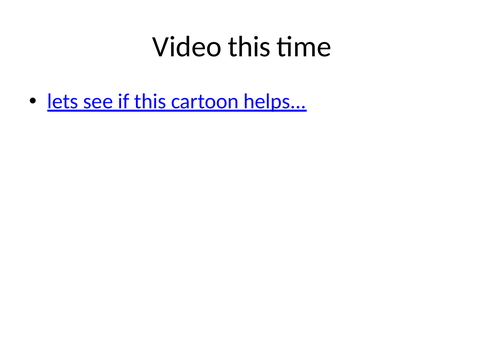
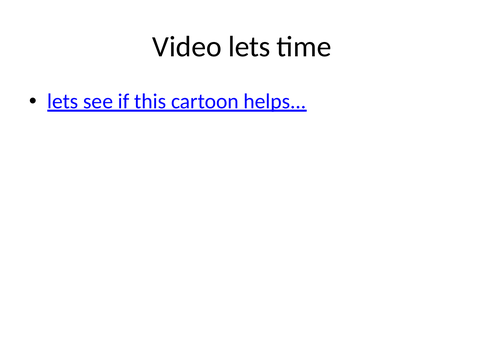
Video this: this -> lets (249, 47)
